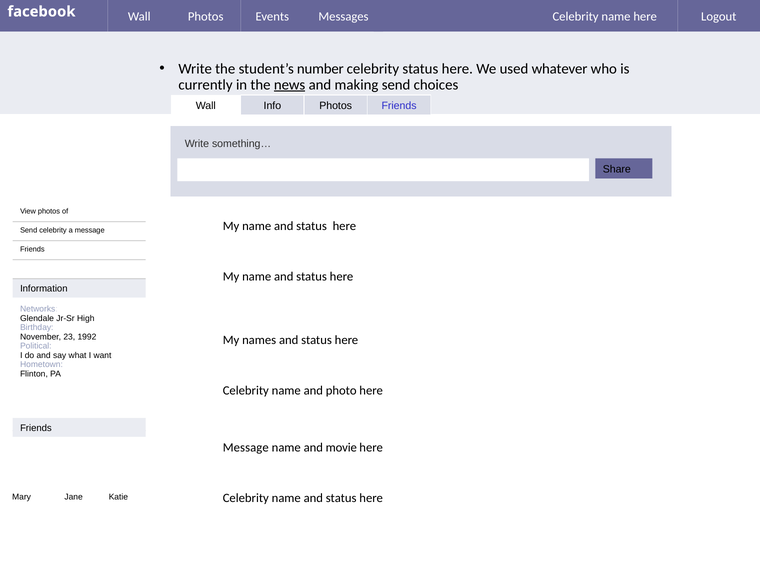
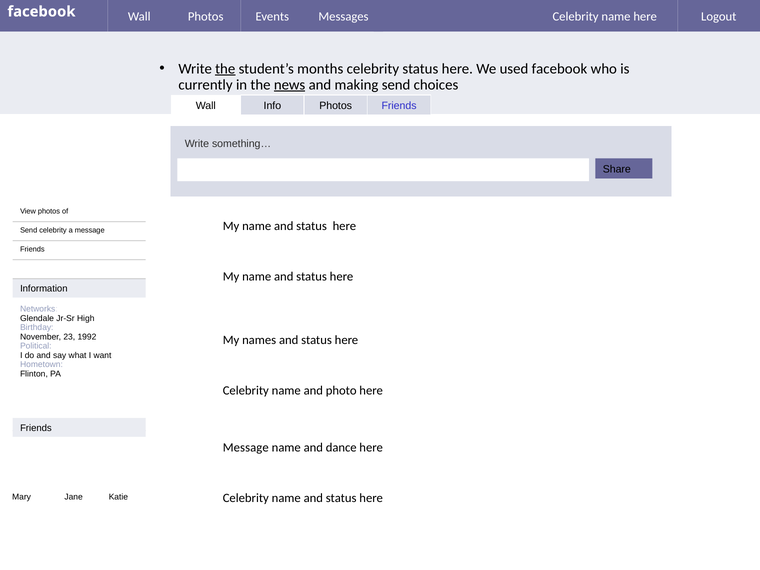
the underline: none -> present (225, 69)
number: number -> months (320, 69)
used whatever: whatever -> facebook (559, 69)
movie: movie -> dance (341, 448)
